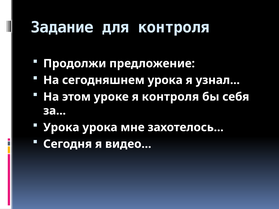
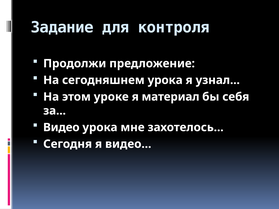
я контроля: контроля -> материал (171, 97)
Урока: Урока -> Видео (61, 128)
